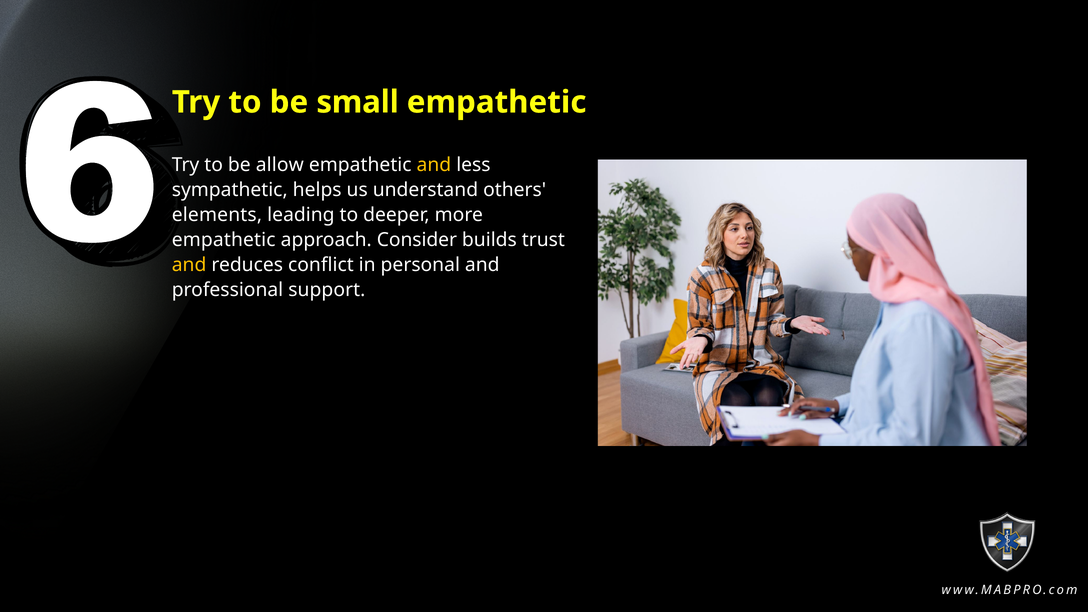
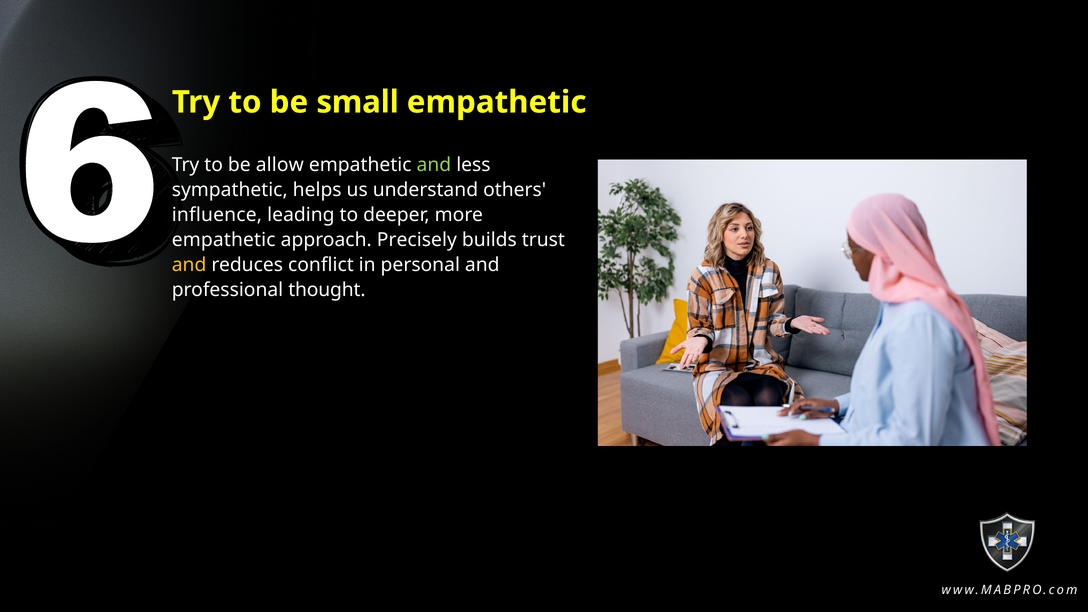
and colour: yellow -> light green (434, 165)
elements: elements -> influence (217, 215)
Consider: Consider -> Precisely (417, 240)
support: support -> thought (327, 290)
